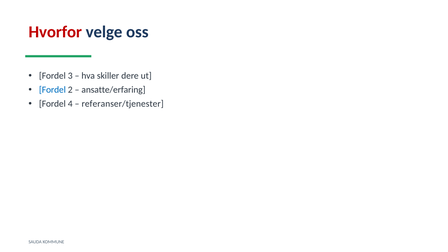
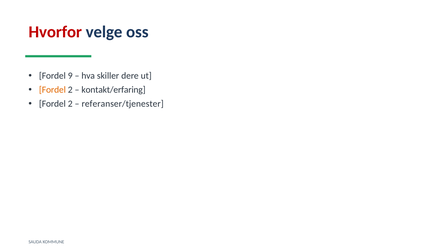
3: 3 -> 9 (70, 76)
Fordel colour: blue -> orange (52, 90)
ansatte/erfaring: ansatte/erfaring -> kontakt/erfaring (114, 90)
4: 4 -> 2 (70, 104)
